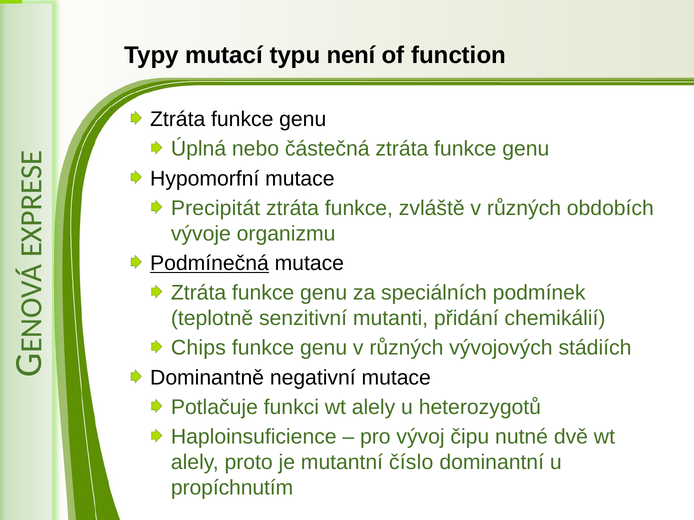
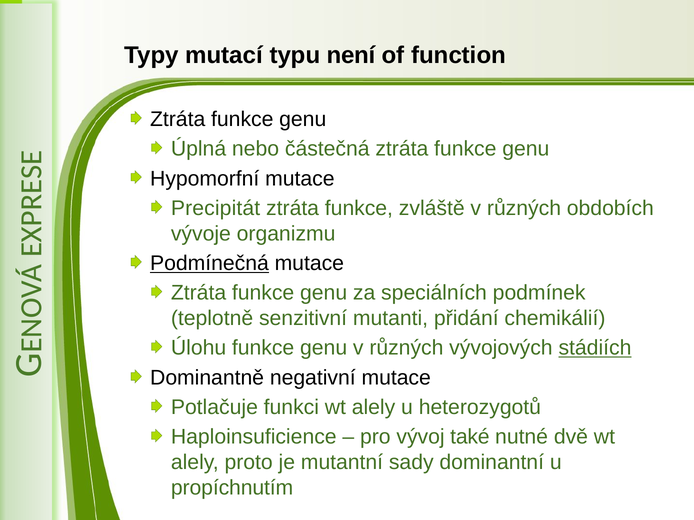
Chips: Chips -> Úlohu (199, 348)
stádiích underline: none -> present (595, 348)
čipu: čipu -> také (470, 437)
číslo: číslo -> sady (411, 463)
